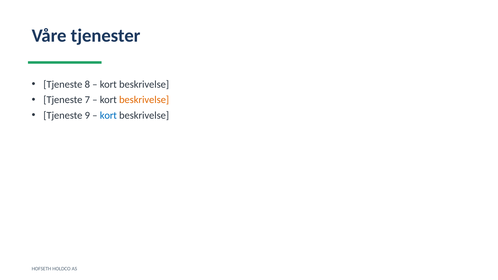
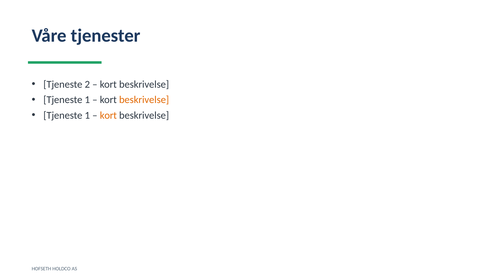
8: 8 -> 2 (87, 84)
7: 7 -> 1 (87, 100)
9: 9 -> 1 (87, 115)
kort colour: blue -> orange (108, 115)
